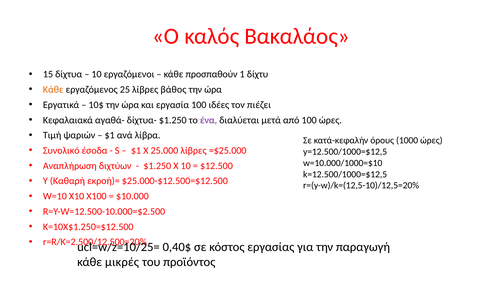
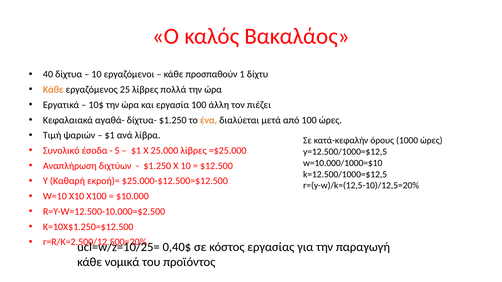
15: 15 -> 40 (48, 74)
βάθος: βάθος -> πολλά (173, 90)
ιδέες: ιδέες -> άλλη (219, 105)
ένα colour: purple -> orange (209, 120)
μικρές: μικρές -> νομικά (122, 262)
